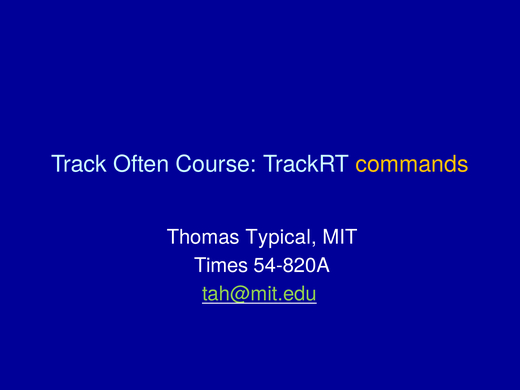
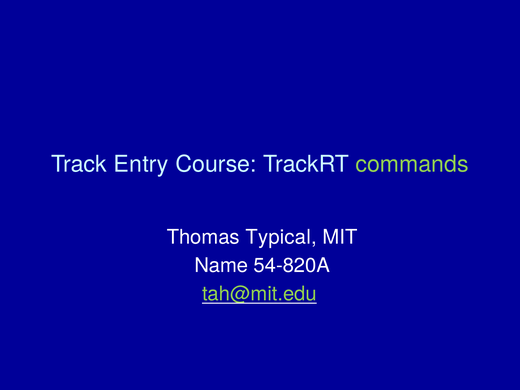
Often: Often -> Entry (141, 164)
commands colour: yellow -> light green (412, 164)
Times: Times -> Name (221, 265)
